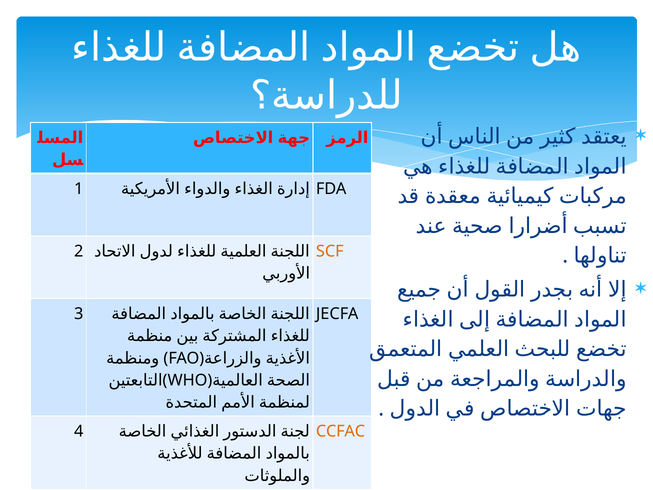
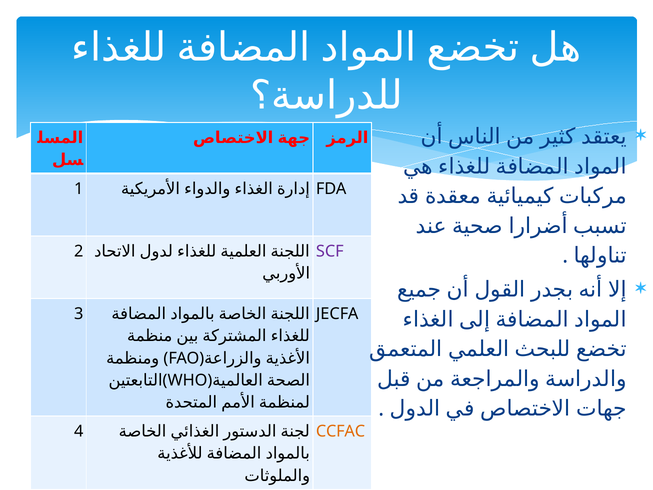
SCF colour: orange -> purple (330, 251)
